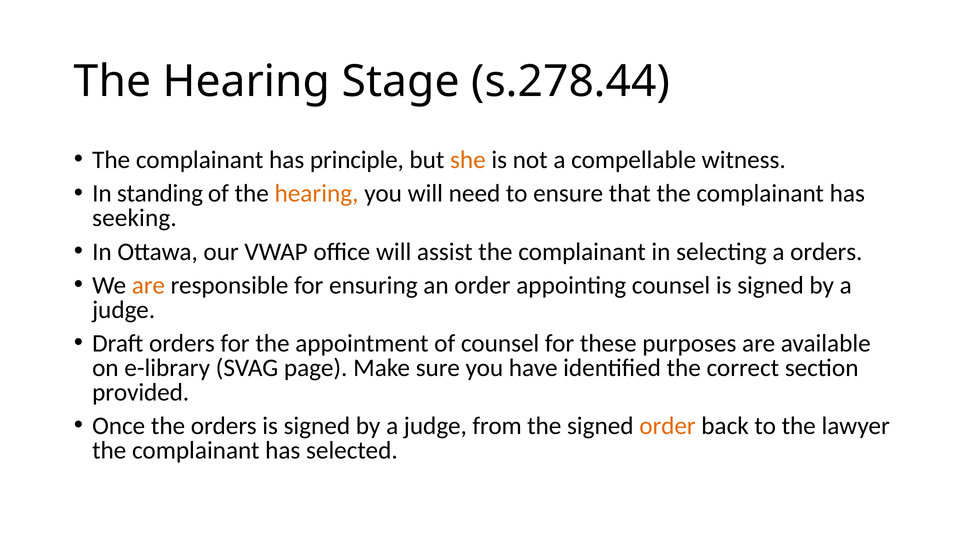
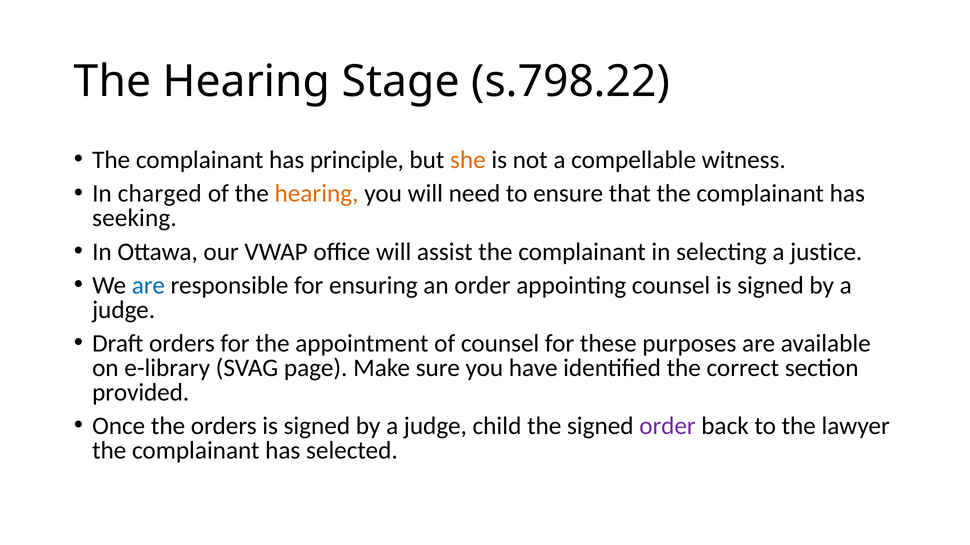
s.278.44: s.278.44 -> s.798.22 (571, 81)
standing: standing -> charged (160, 194)
a orders: orders -> justice (826, 252)
are colour: orange -> blue (148, 286)
from: from -> child (497, 426)
order colour: orange -> purple (667, 426)
